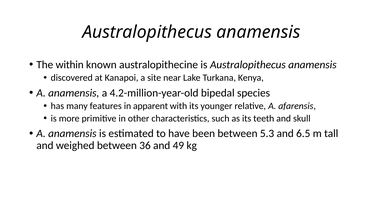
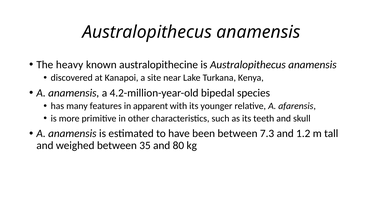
within: within -> heavy (70, 65)
5.3: 5.3 -> 7.3 (267, 134)
6.5: 6.5 -> 1.2 (303, 134)
36: 36 -> 35 (145, 146)
49: 49 -> 80 (178, 146)
